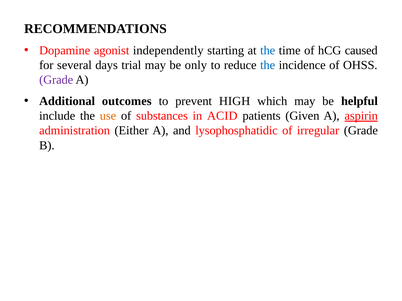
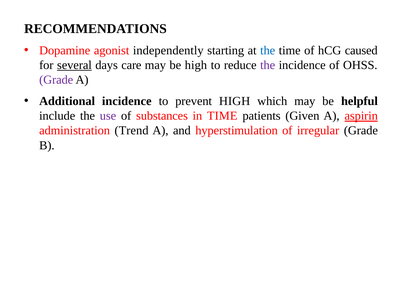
several underline: none -> present (74, 65)
trial: trial -> care (131, 65)
be only: only -> high (196, 65)
the colour: blue -> purple (268, 65)
Additional outcomes: outcomes -> incidence (127, 101)
use colour: orange -> purple (108, 116)
in ACID: ACID -> TIME (222, 116)
Either: Either -> Trend (132, 131)
lysophosphatidic: lysophosphatidic -> hyperstimulation (237, 131)
